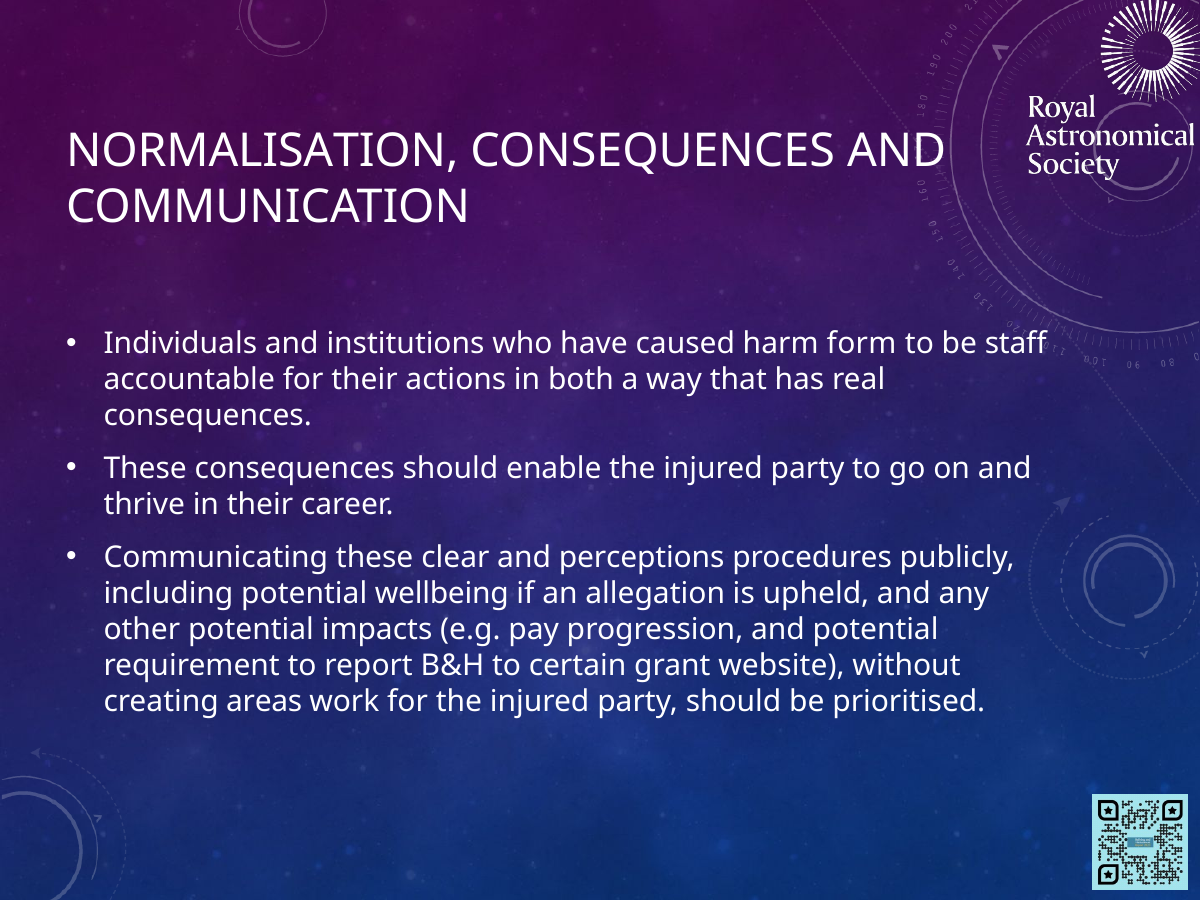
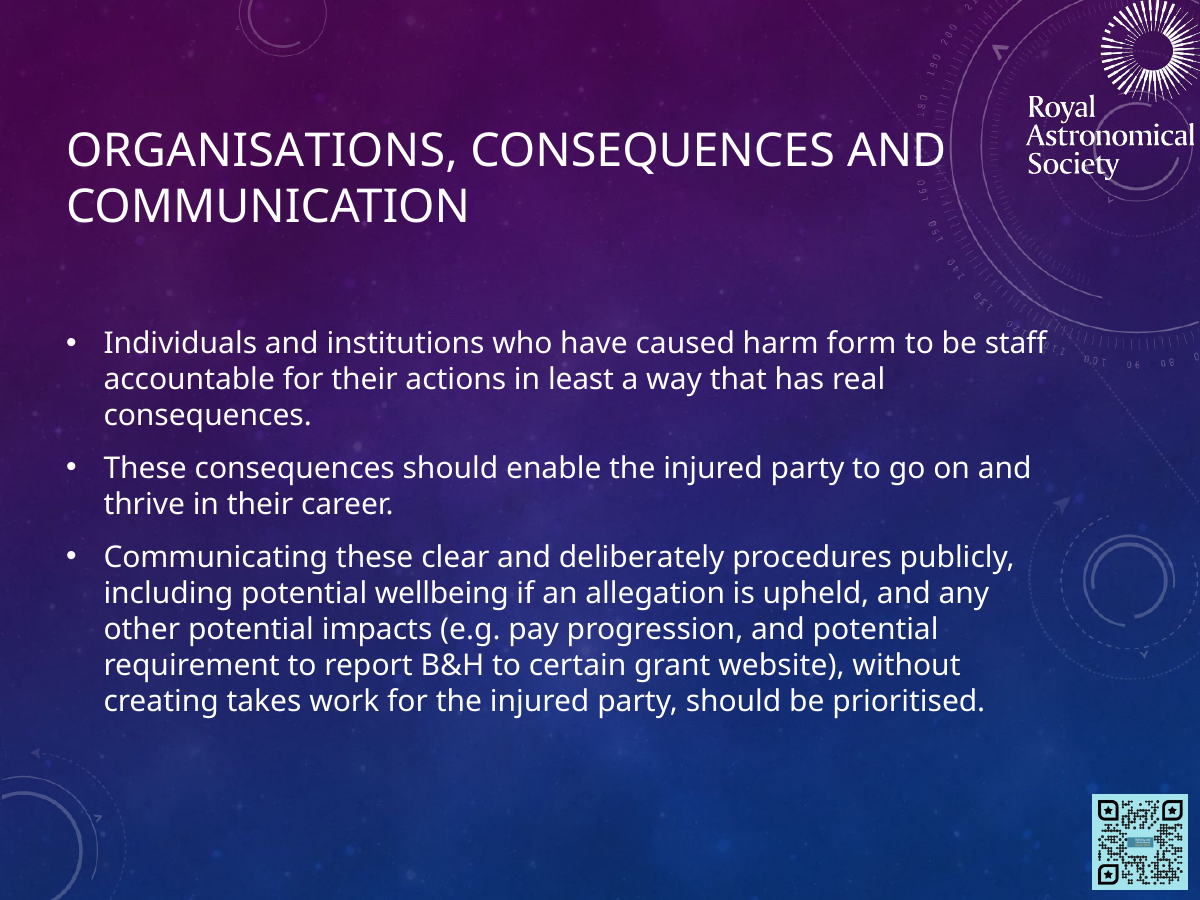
NORMALISATION: NORMALISATION -> ORGANISATIONS (262, 151)
both: both -> least (581, 380)
perceptions: perceptions -> deliberately (642, 557)
areas: areas -> takes (264, 701)
